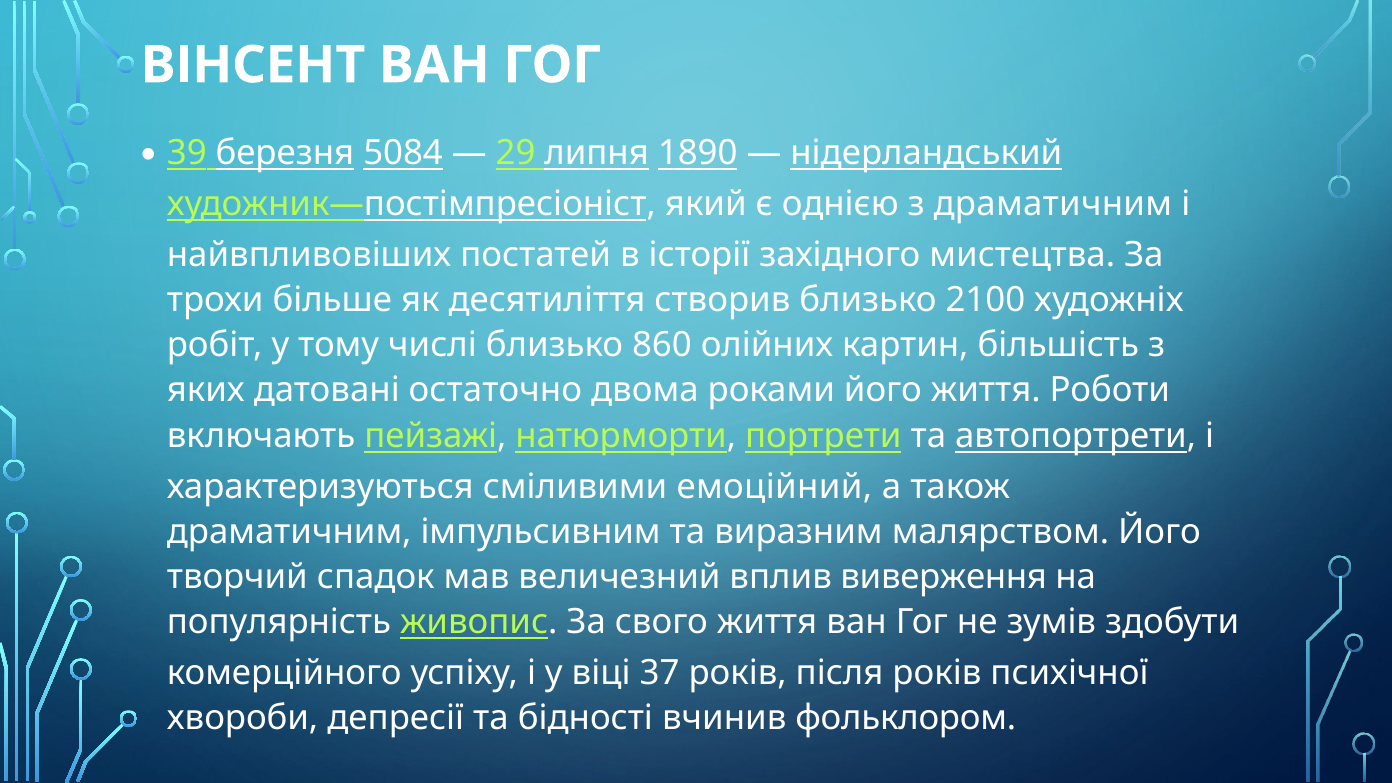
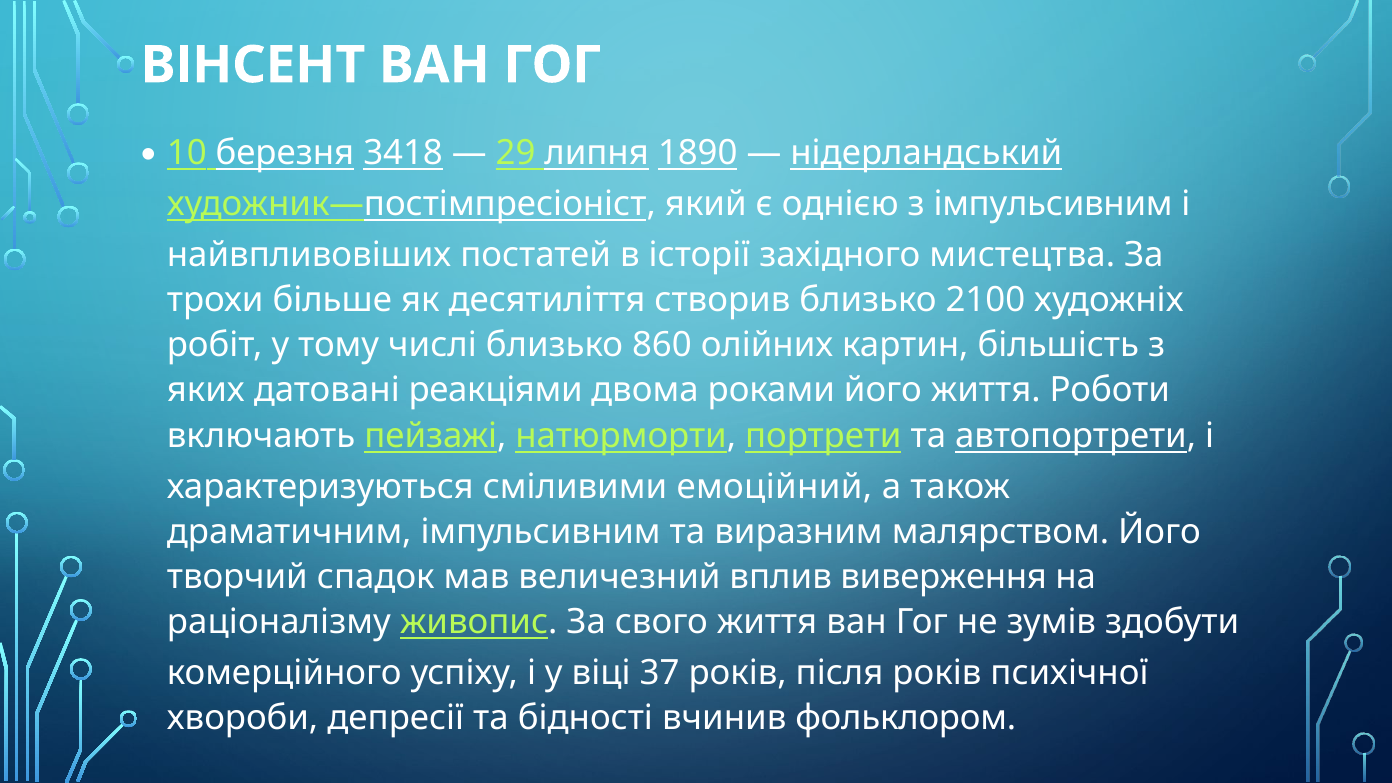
39: 39 -> 10 (187, 153)
5084: 5084 -> 3418 (403, 153)
з драматичним: драматичним -> імпульсивним (1053, 204)
остаточно: остаточно -> реакціями (496, 390)
популярність: популярність -> раціоналізму (279, 622)
